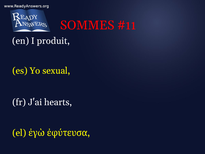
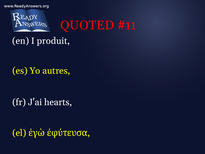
SOMMES: SOMMES -> QUOTED (87, 25)
sexual: sexual -> autres (56, 71)
